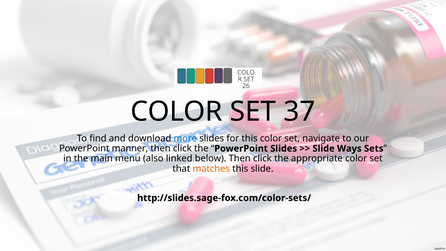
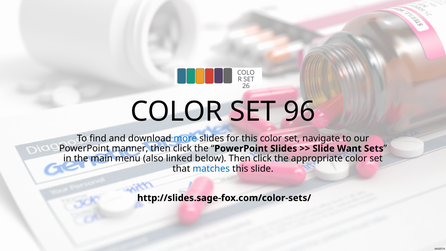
37: 37 -> 96 (299, 111)
Ways: Ways -> Want (349, 148)
matches colour: orange -> blue (211, 169)
